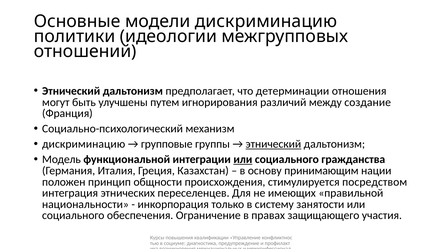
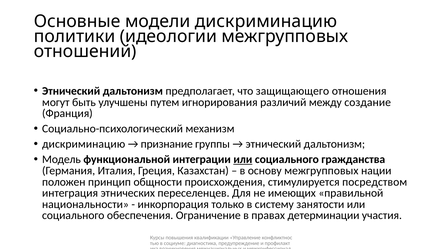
детерминации: детерминации -> защищающего (292, 91)
групповые: групповые -> признание (167, 144)
этнический underline: present -> none (273, 144)
основу принимающим: принимающим -> межгрупповых (321, 171)
защищающего: защищающего -> детерминации (323, 216)
